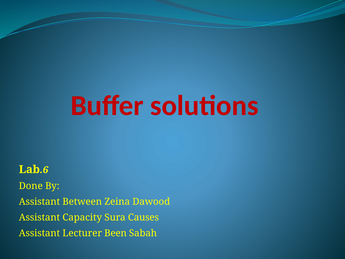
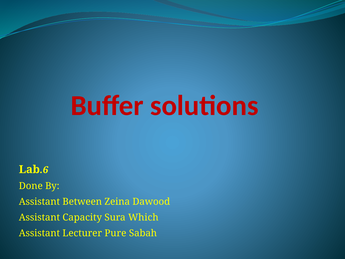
Causes: Causes -> Which (143, 217)
Been: Been -> Pure (115, 233)
